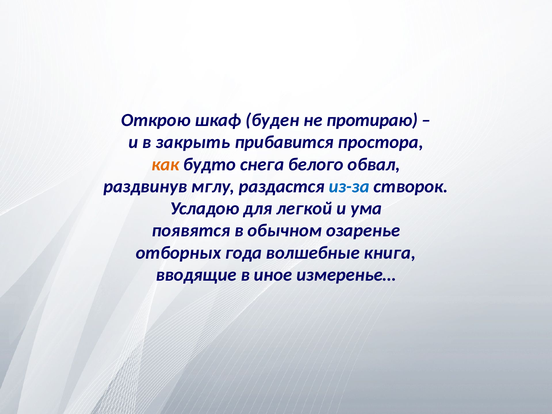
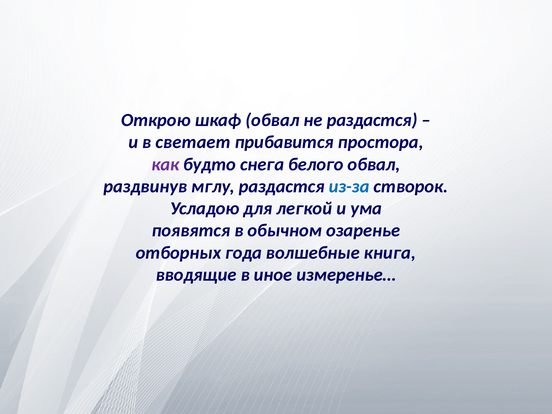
шкаф буден: буден -> обвал (272, 120)
не протираю: протираю -> раздастся (372, 120)
закрыть: закрыть -> светает (193, 142)
как colour: orange -> purple (165, 164)
